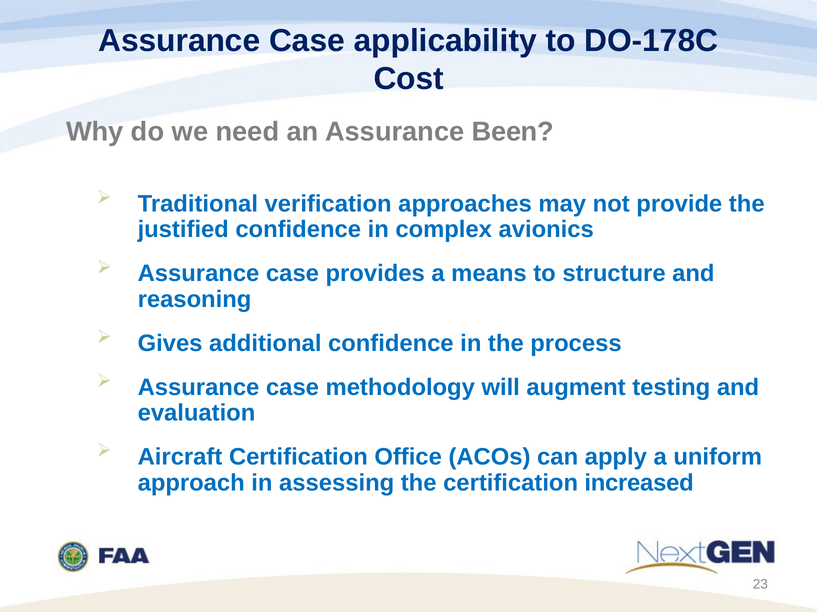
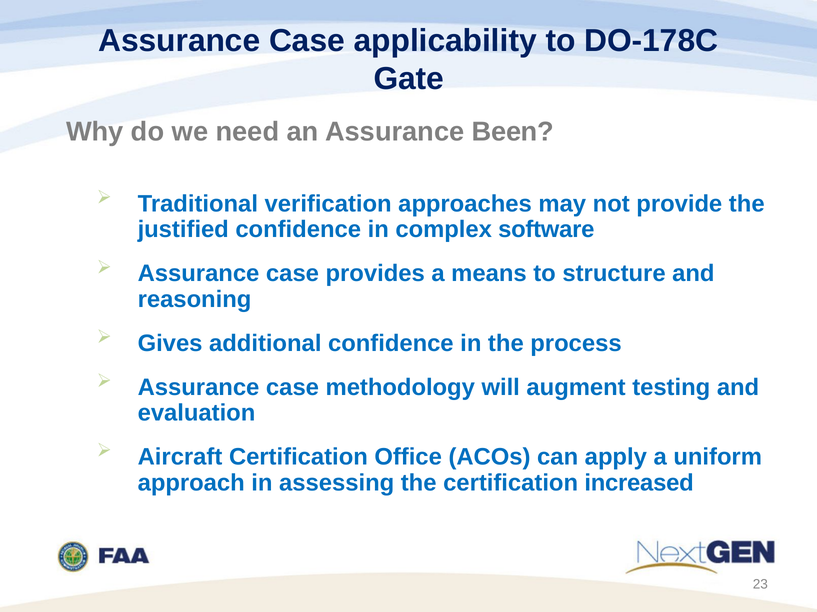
Cost: Cost -> Gate (409, 79)
avionics: avionics -> software (546, 230)
